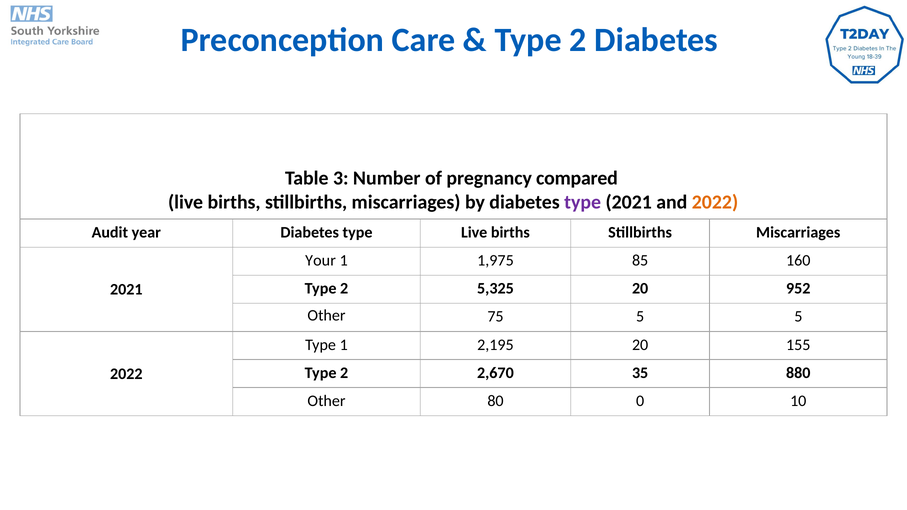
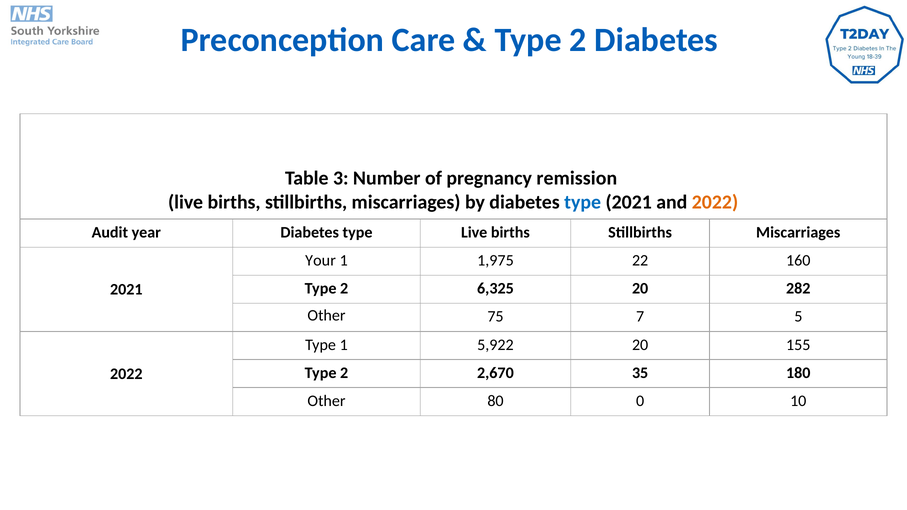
compared: compared -> remission (577, 178)
type colour: purple -> blue (583, 202)
85: 85 -> 22 (640, 261)
5,325: 5,325 -> 6,325 (495, 289)
952: 952 -> 282 (798, 289)
75 5: 5 -> 7 (640, 317)
2,195: 2,195 -> 5,922 (495, 345)
880: 880 -> 180 (798, 373)
